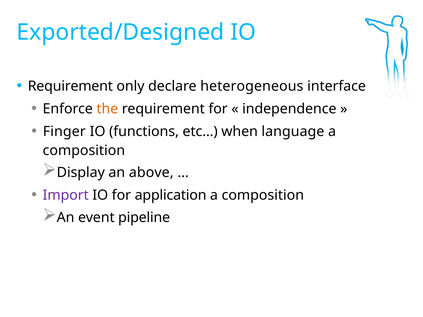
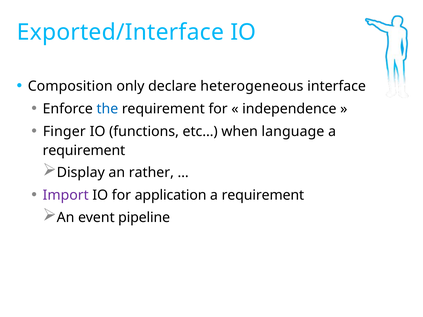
Exported/Designed: Exported/Designed -> Exported/Interface (120, 32)
Requirement: Requirement -> Composition (70, 86)
the colour: orange -> blue (107, 109)
composition: composition -> requirement (84, 151)
above: above -> rather (151, 173)
composition: composition -> requirement (263, 195)
